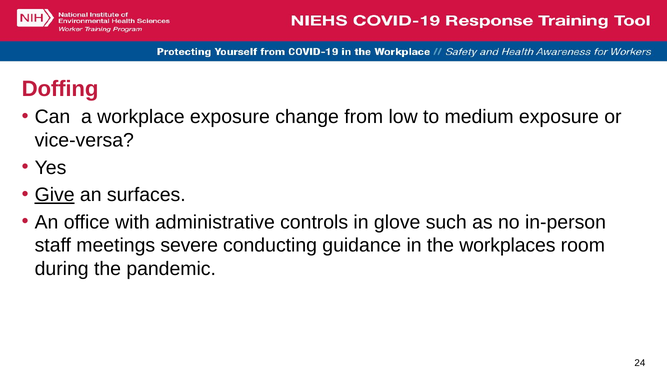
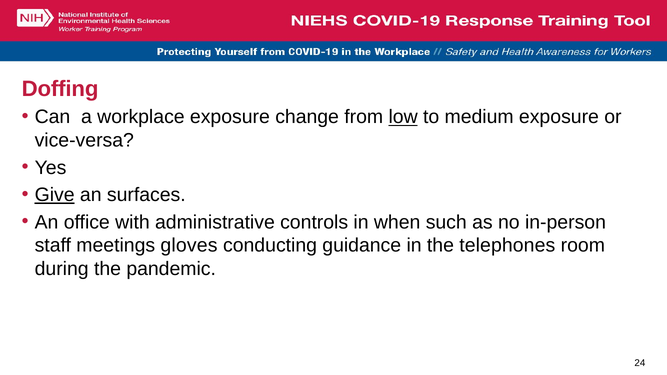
low underline: none -> present (403, 117)
glove: glove -> when (397, 222)
severe: severe -> gloves (189, 246)
workplaces: workplaces -> telephones (507, 246)
